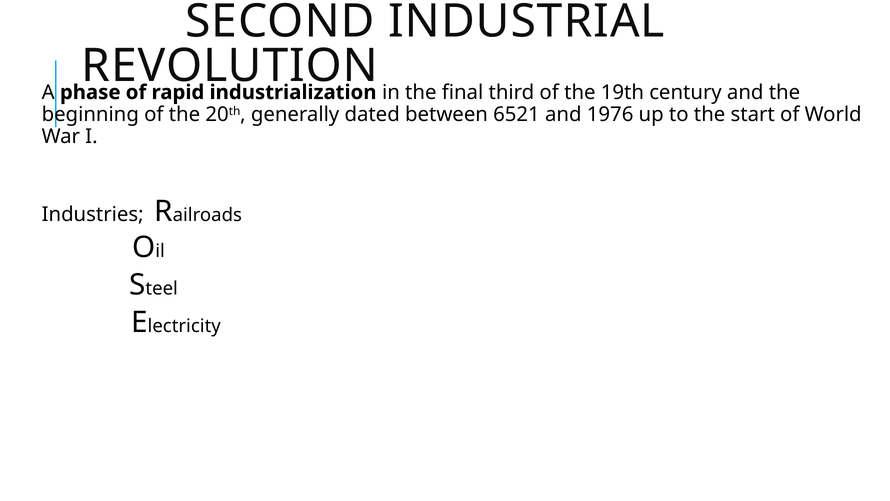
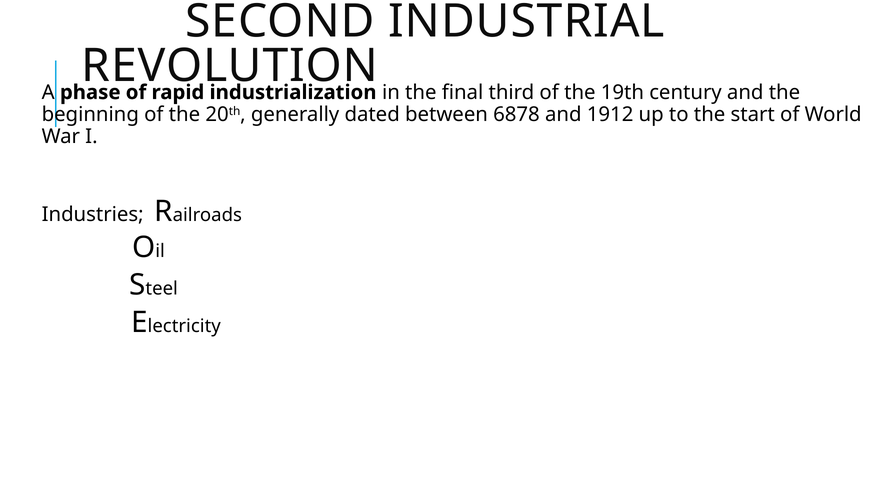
6521: 6521 -> 6878 (516, 114)
1976: 1976 -> 1912 (610, 114)
